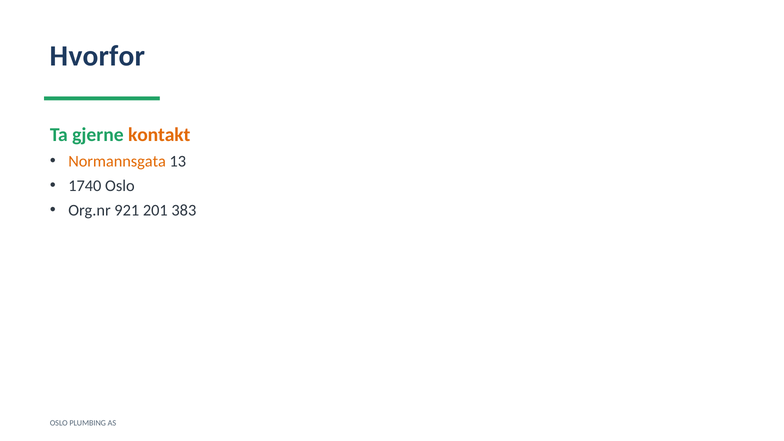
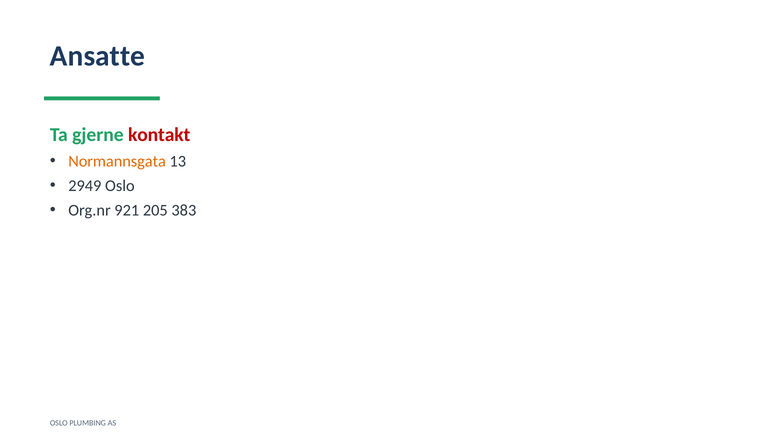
Hvorfor: Hvorfor -> Ansatte (98, 56)
kontakt colour: orange -> red (159, 135)
1740: 1740 -> 2949 (85, 186)
201: 201 -> 205 (155, 210)
